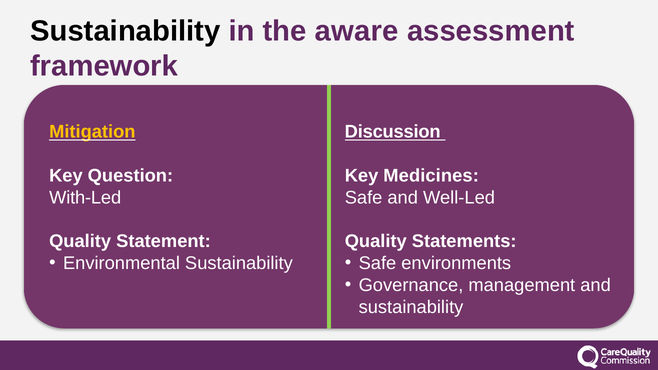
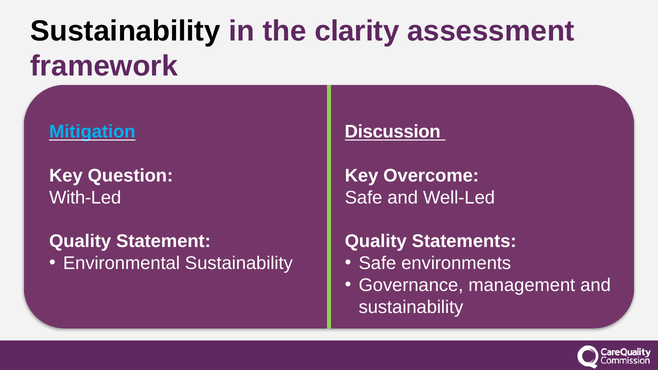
aware: aware -> clarity (357, 31)
Mitigation colour: yellow -> light blue (92, 132)
Medicines: Medicines -> Overcome (431, 176)
